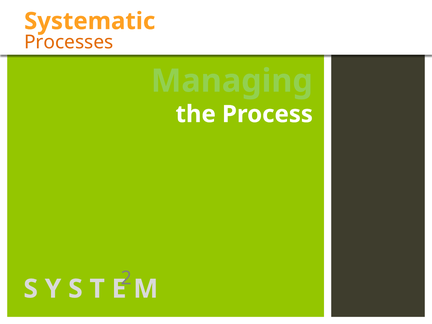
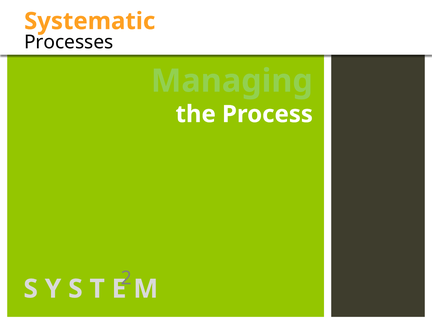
Processes colour: orange -> black (69, 42)
